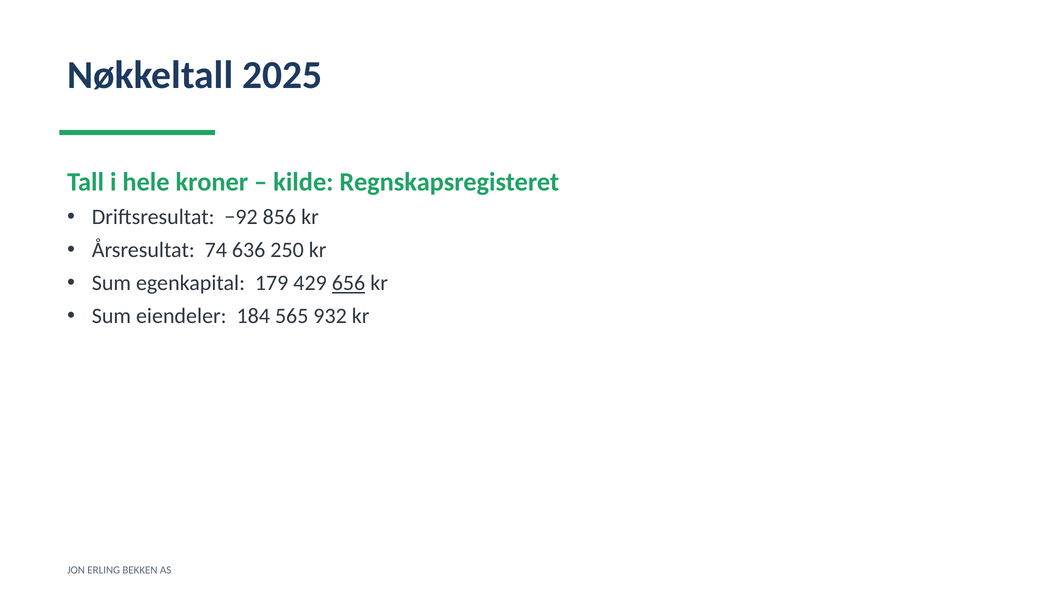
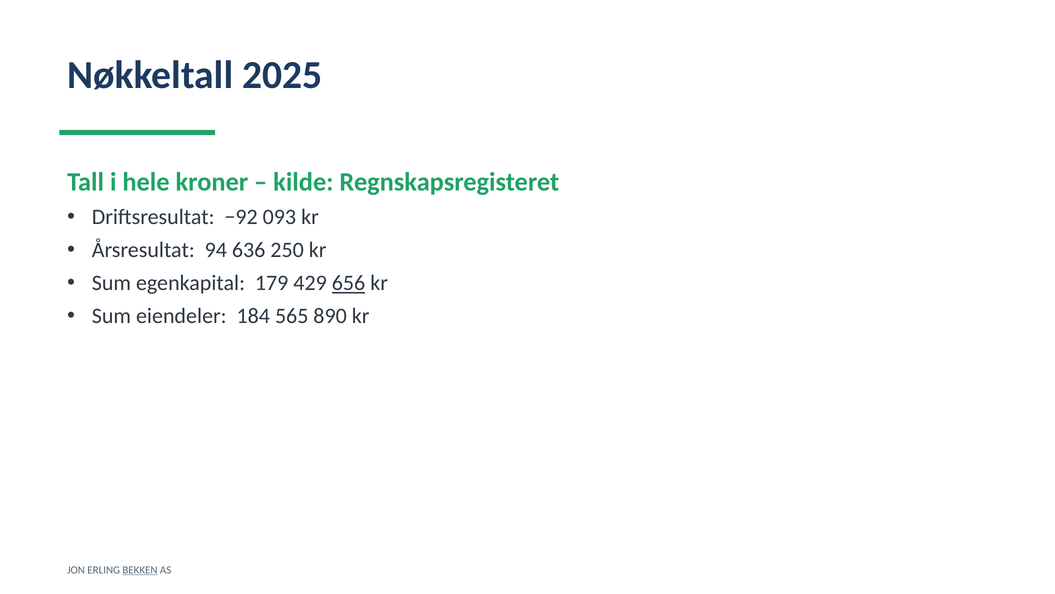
856: 856 -> 093 (279, 217)
74: 74 -> 94 (216, 250)
932: 932 -> 890 (330, 316)
BEKKEN underline: none -> present (140, 569)
